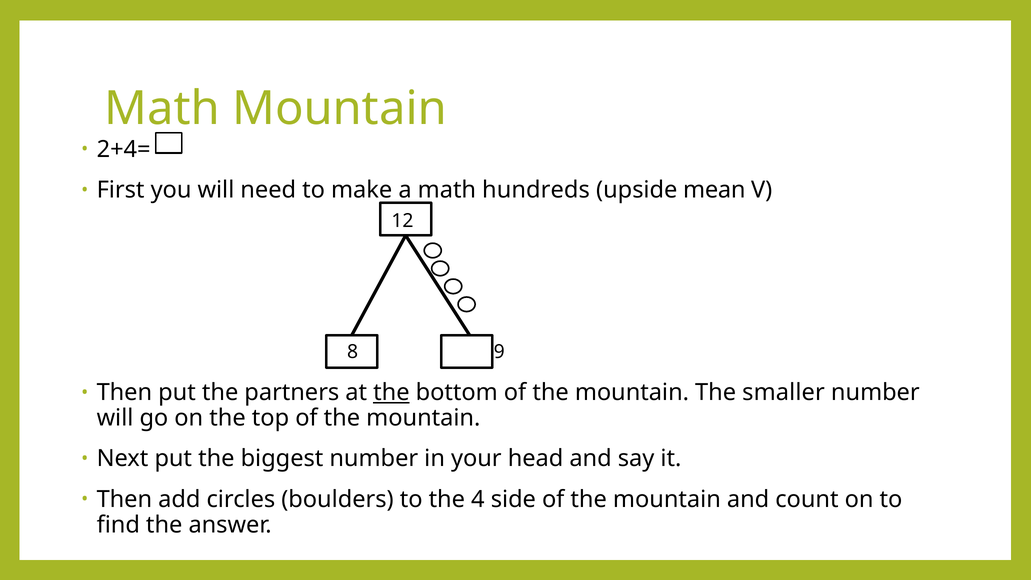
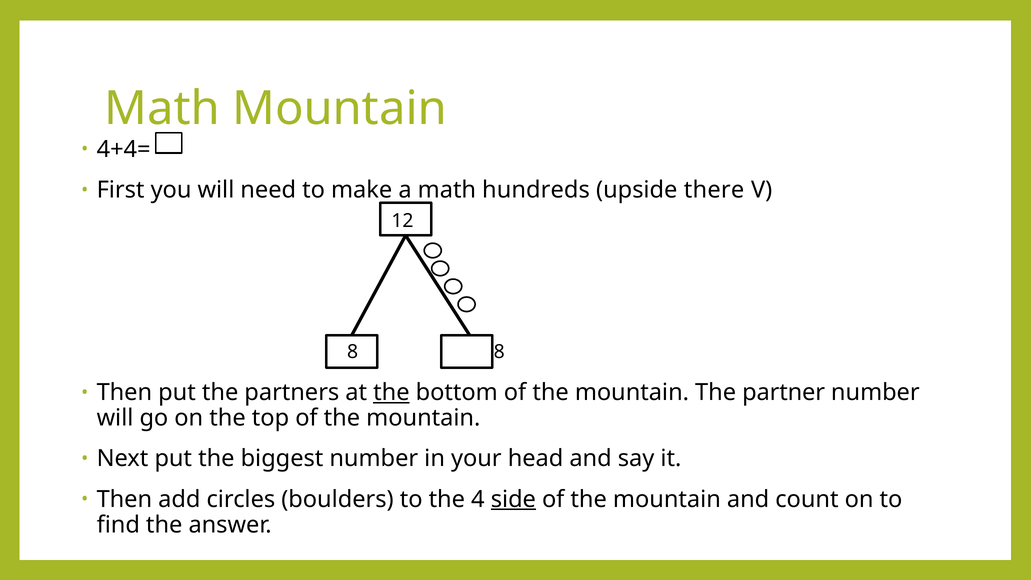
2+4=: 2+4= -> 4+4= (124, 149)
mean: mean -> there (714, 190)
8 9: 9 -> 8 (499, 352)
smaller: smaller -> partner (784, 393)
side underline: none -> present (513, 499)
